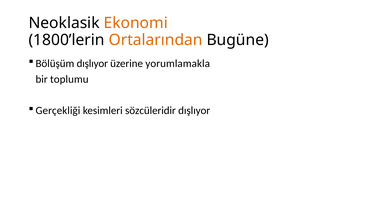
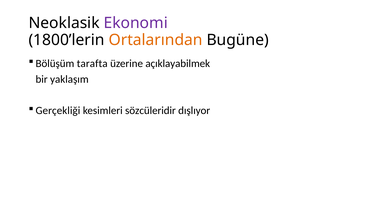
Ekonomi colour: orange -> purple (136, 23)
Bölüşüm dışlıyor: dışlıyor -> tarafta (92, 63)
yorumlamakla: yorumlamakla -> açıklayabilmek (178, 63)
toplumu: toplumu -> yaklaşım (69, 79)
